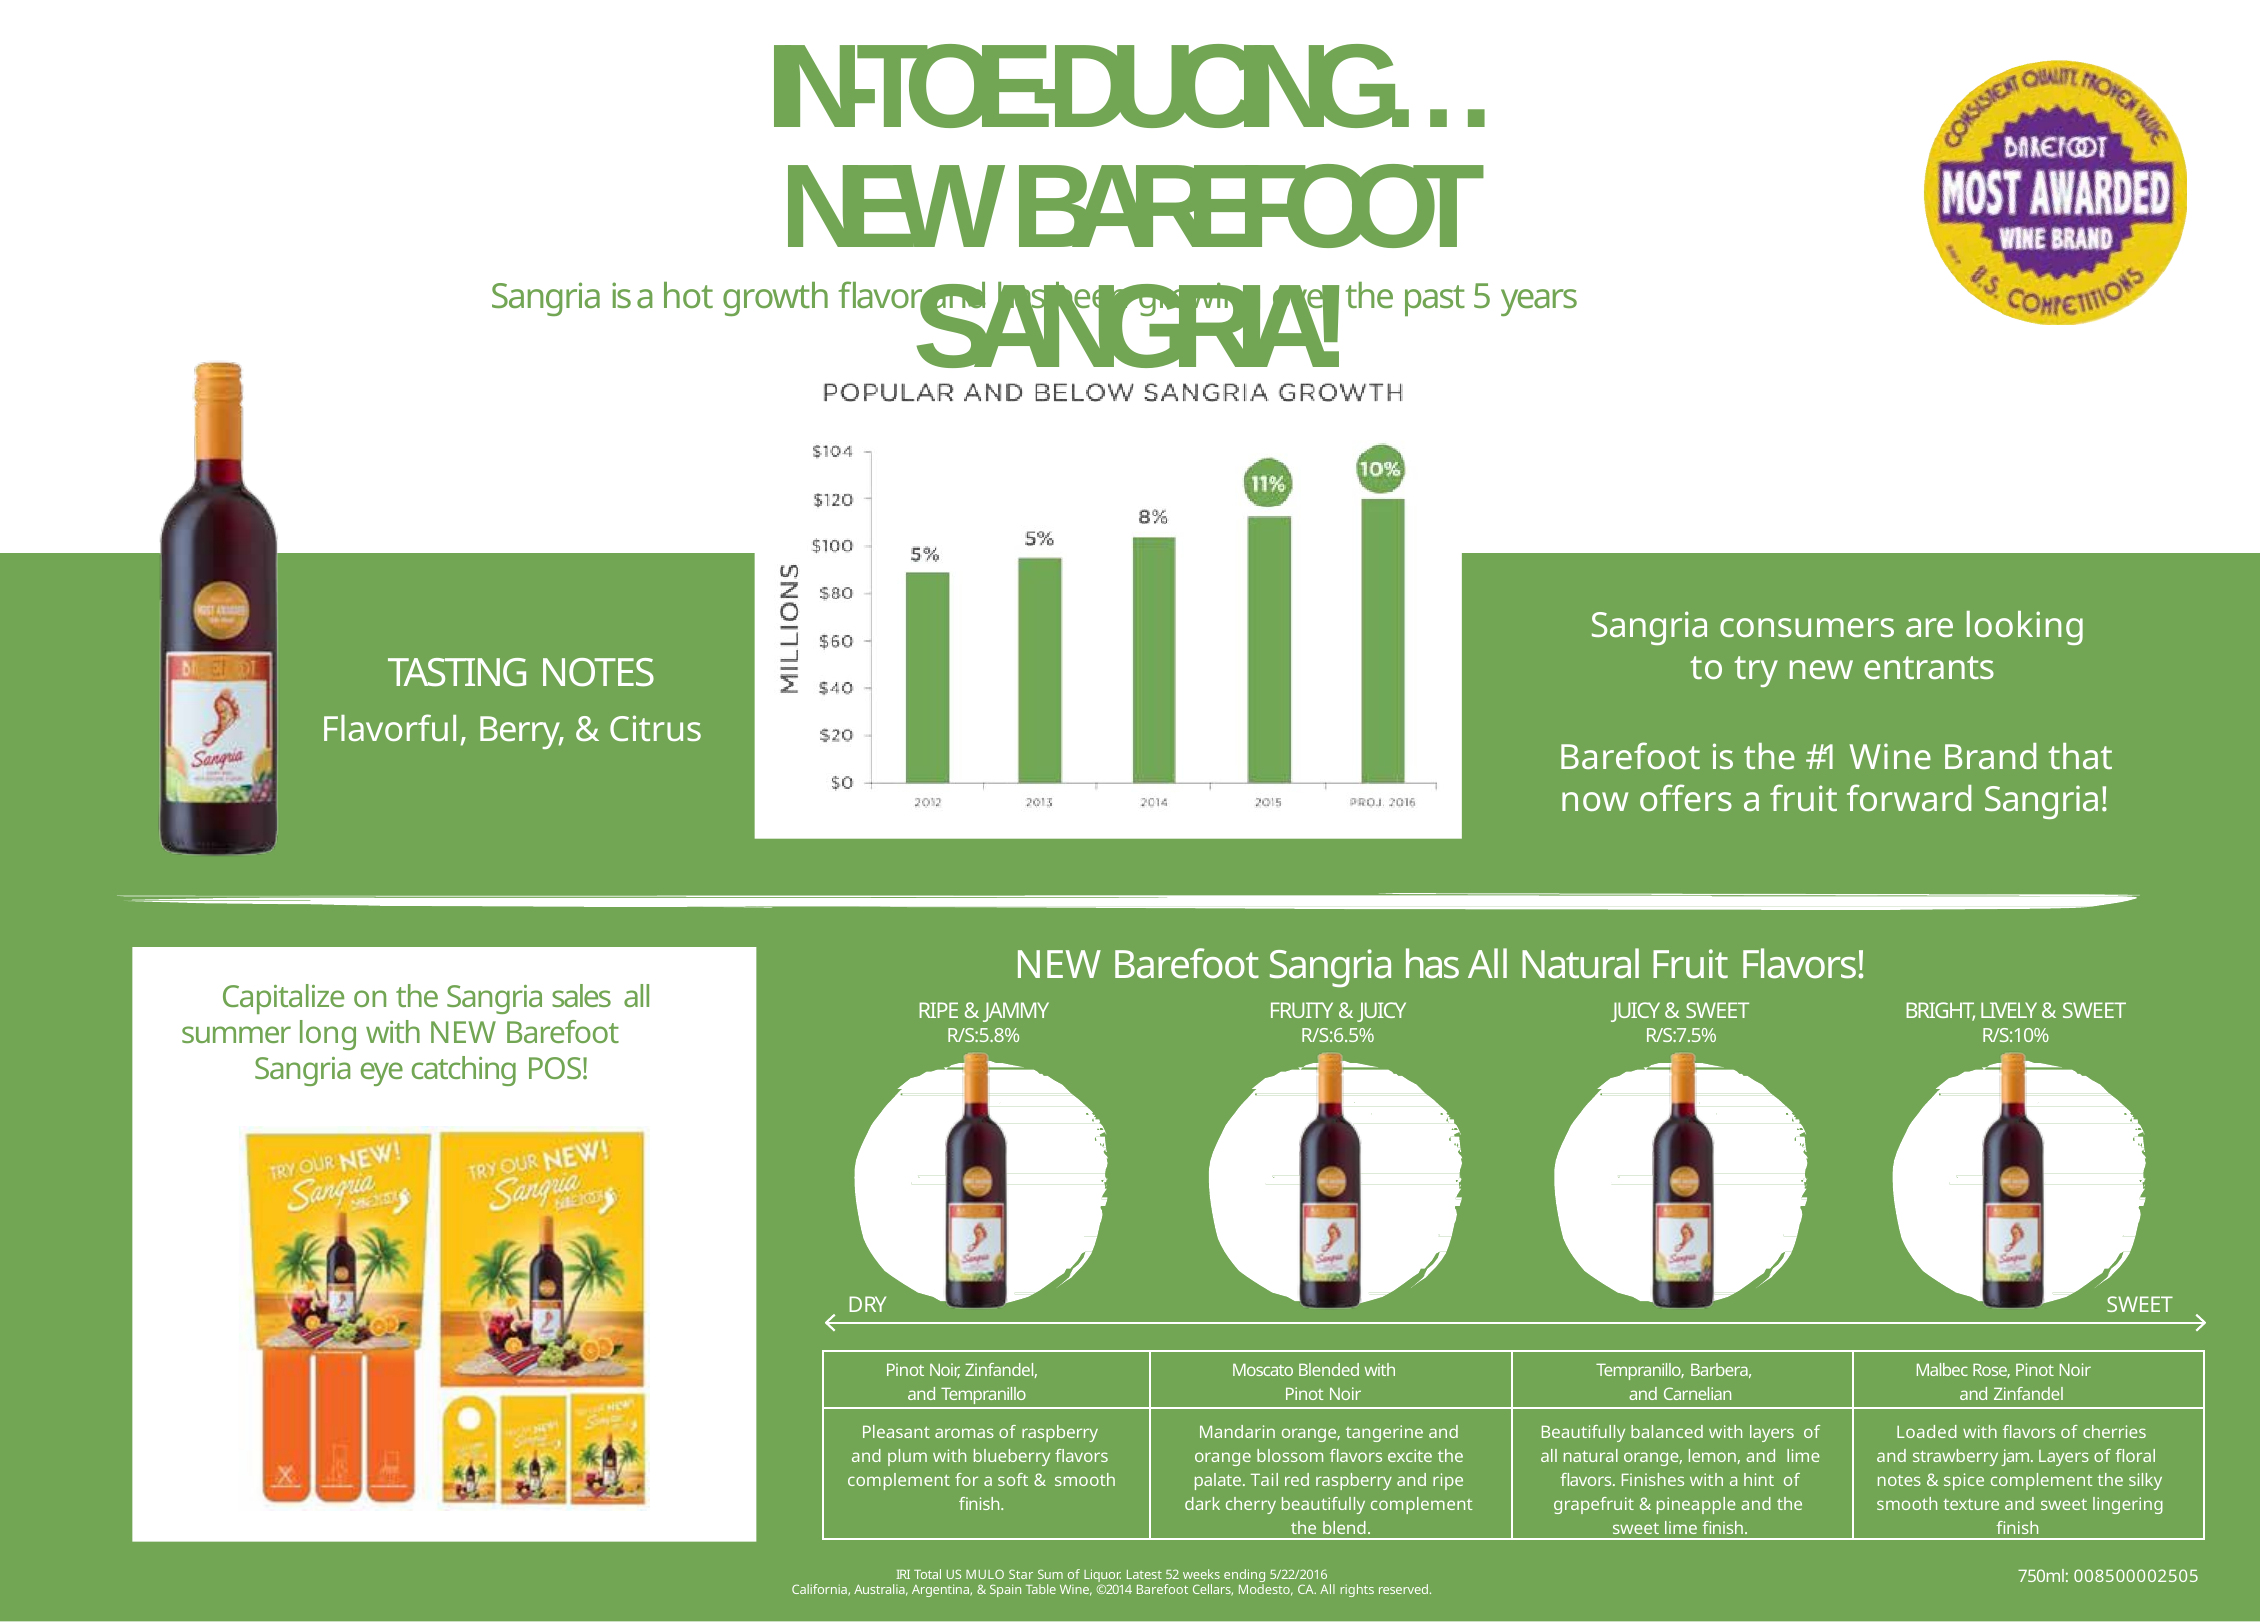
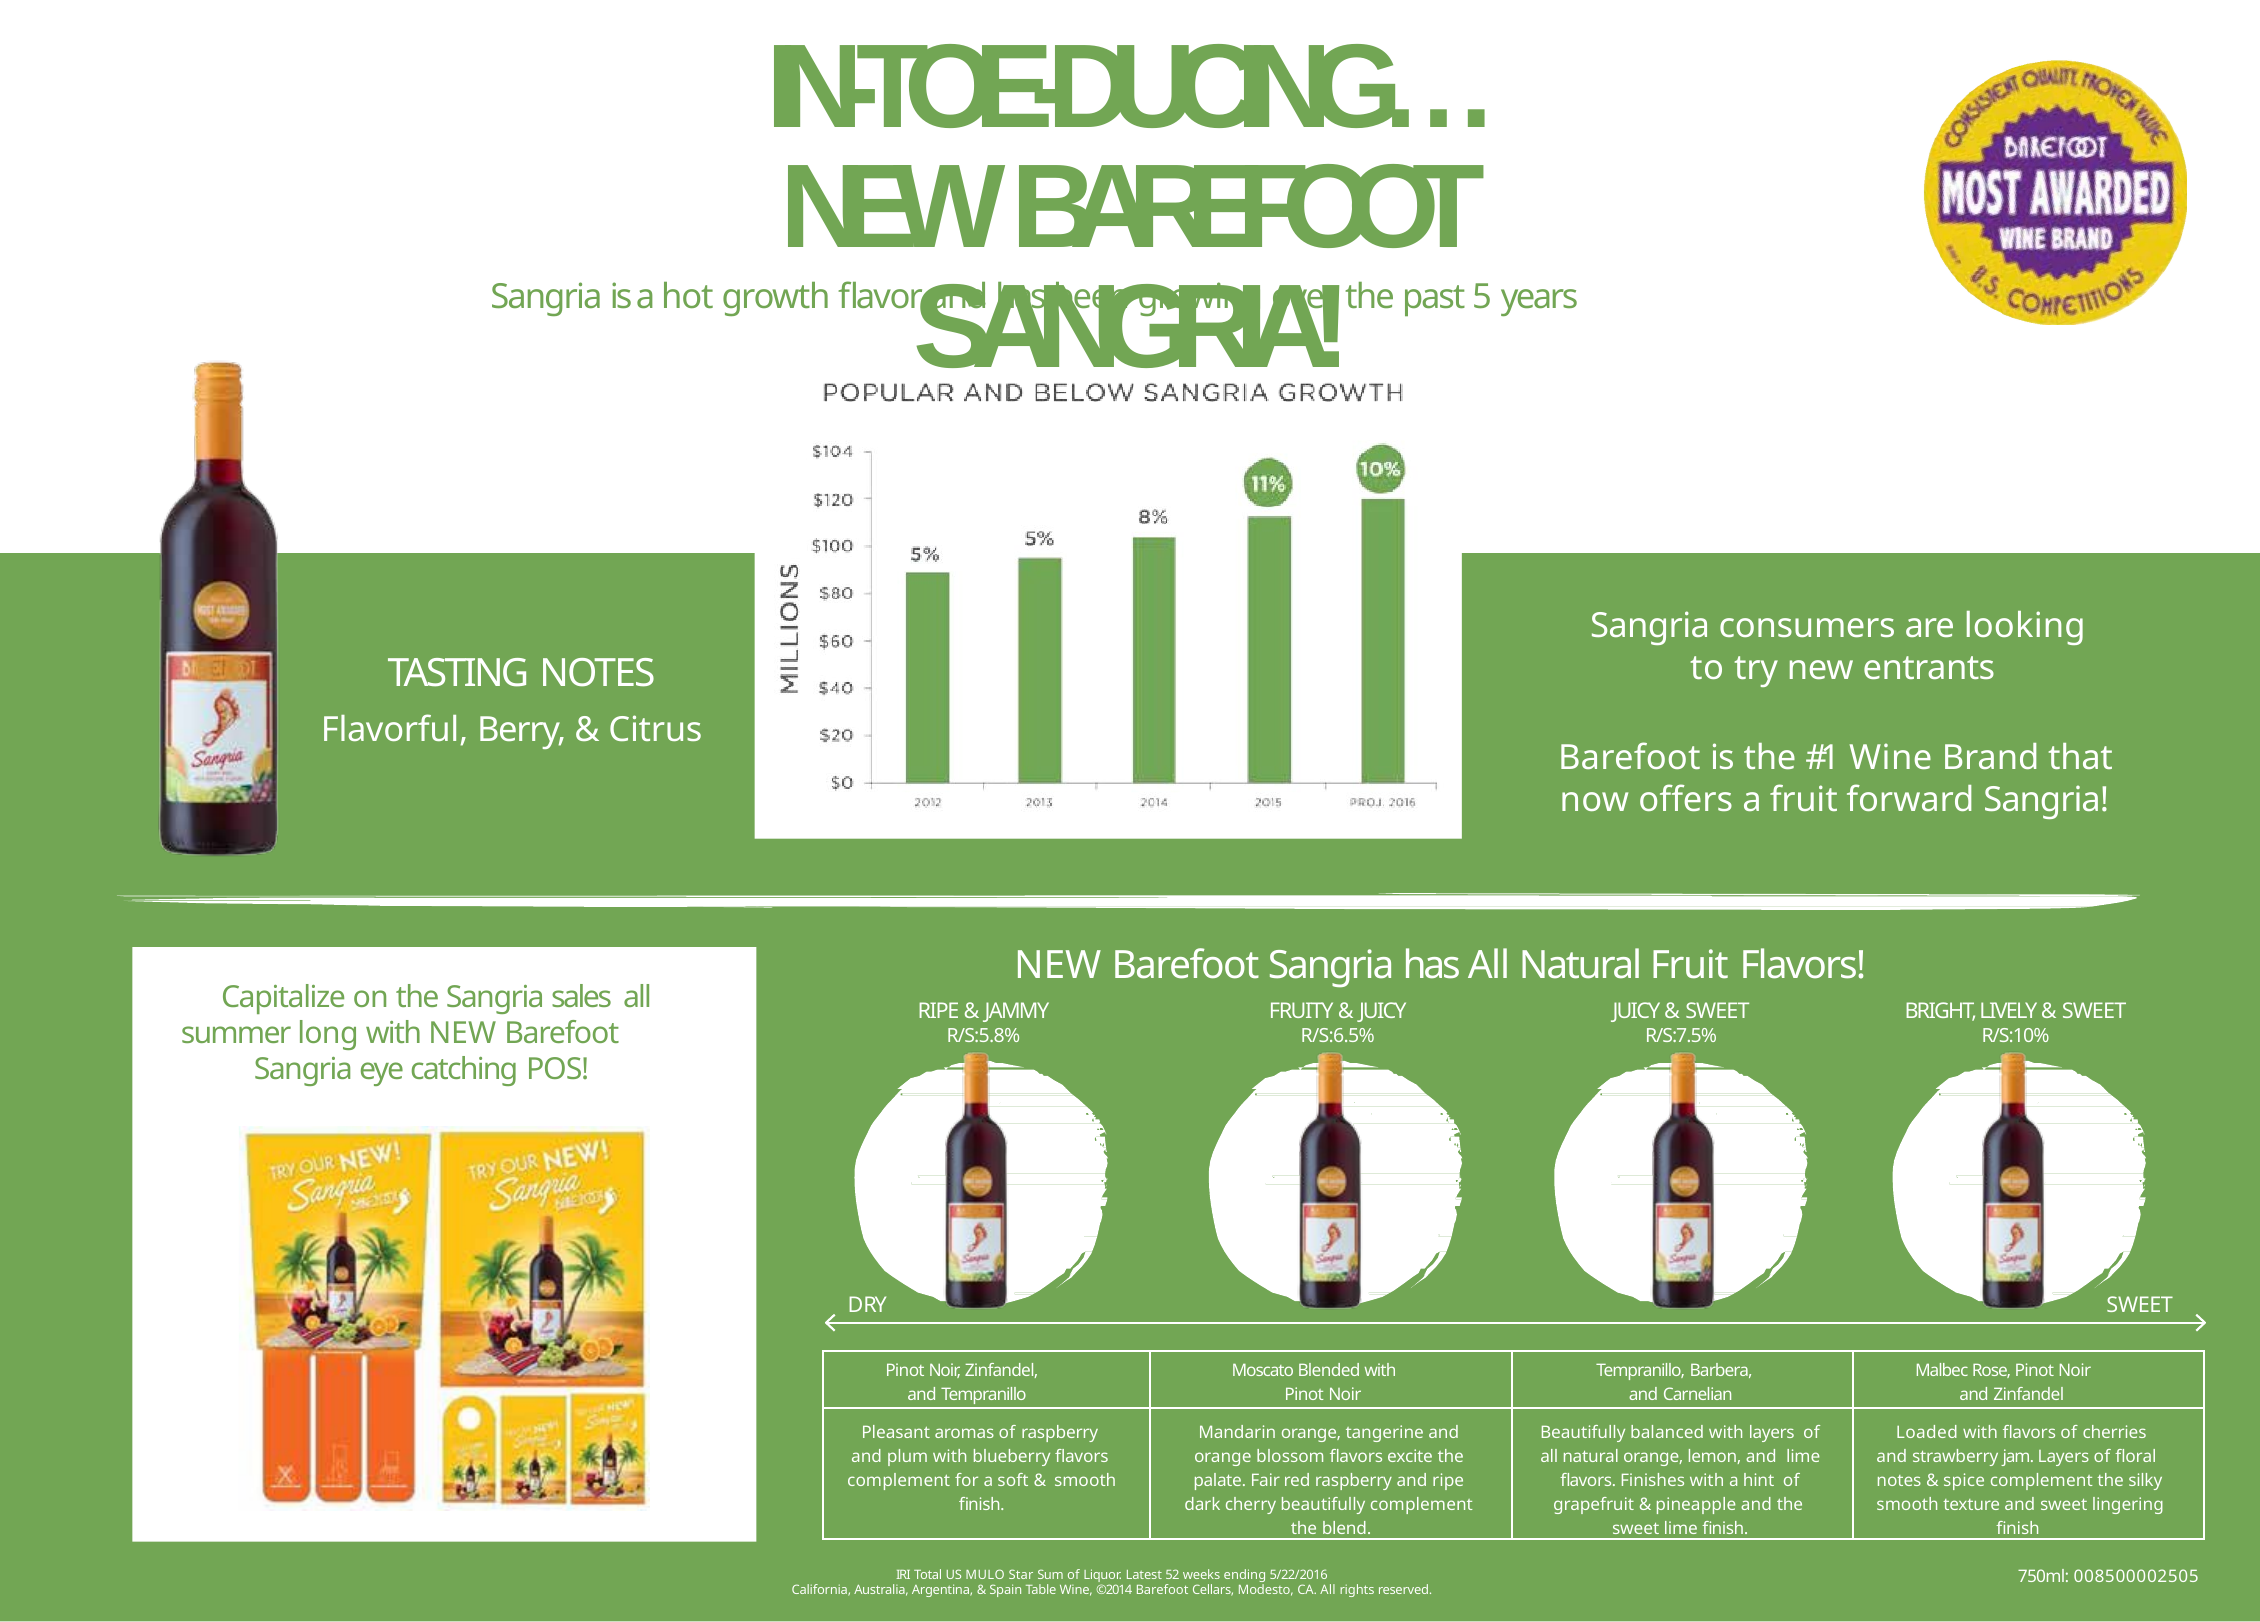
Tail: Tail -> Fair (1265, 1480)
